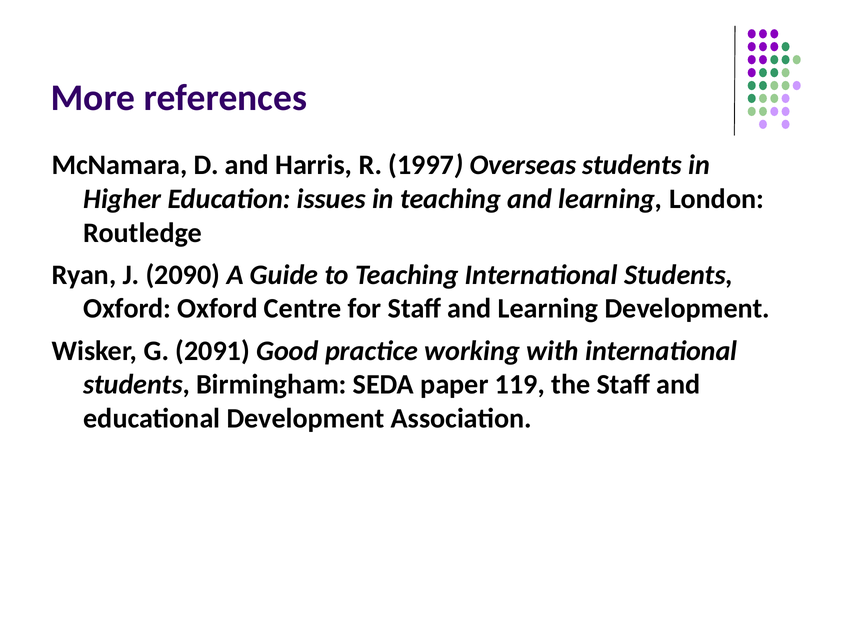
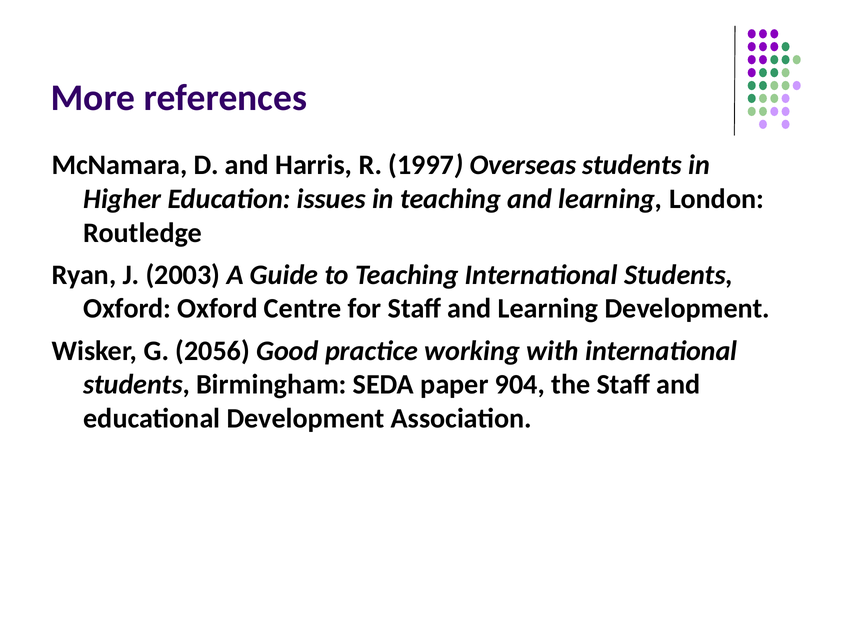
2090: 2090 -> 2003 (183, 275)
2091: 2091 -> 2056 (213, 351)
119: 119 -> 904 (520, 385)
